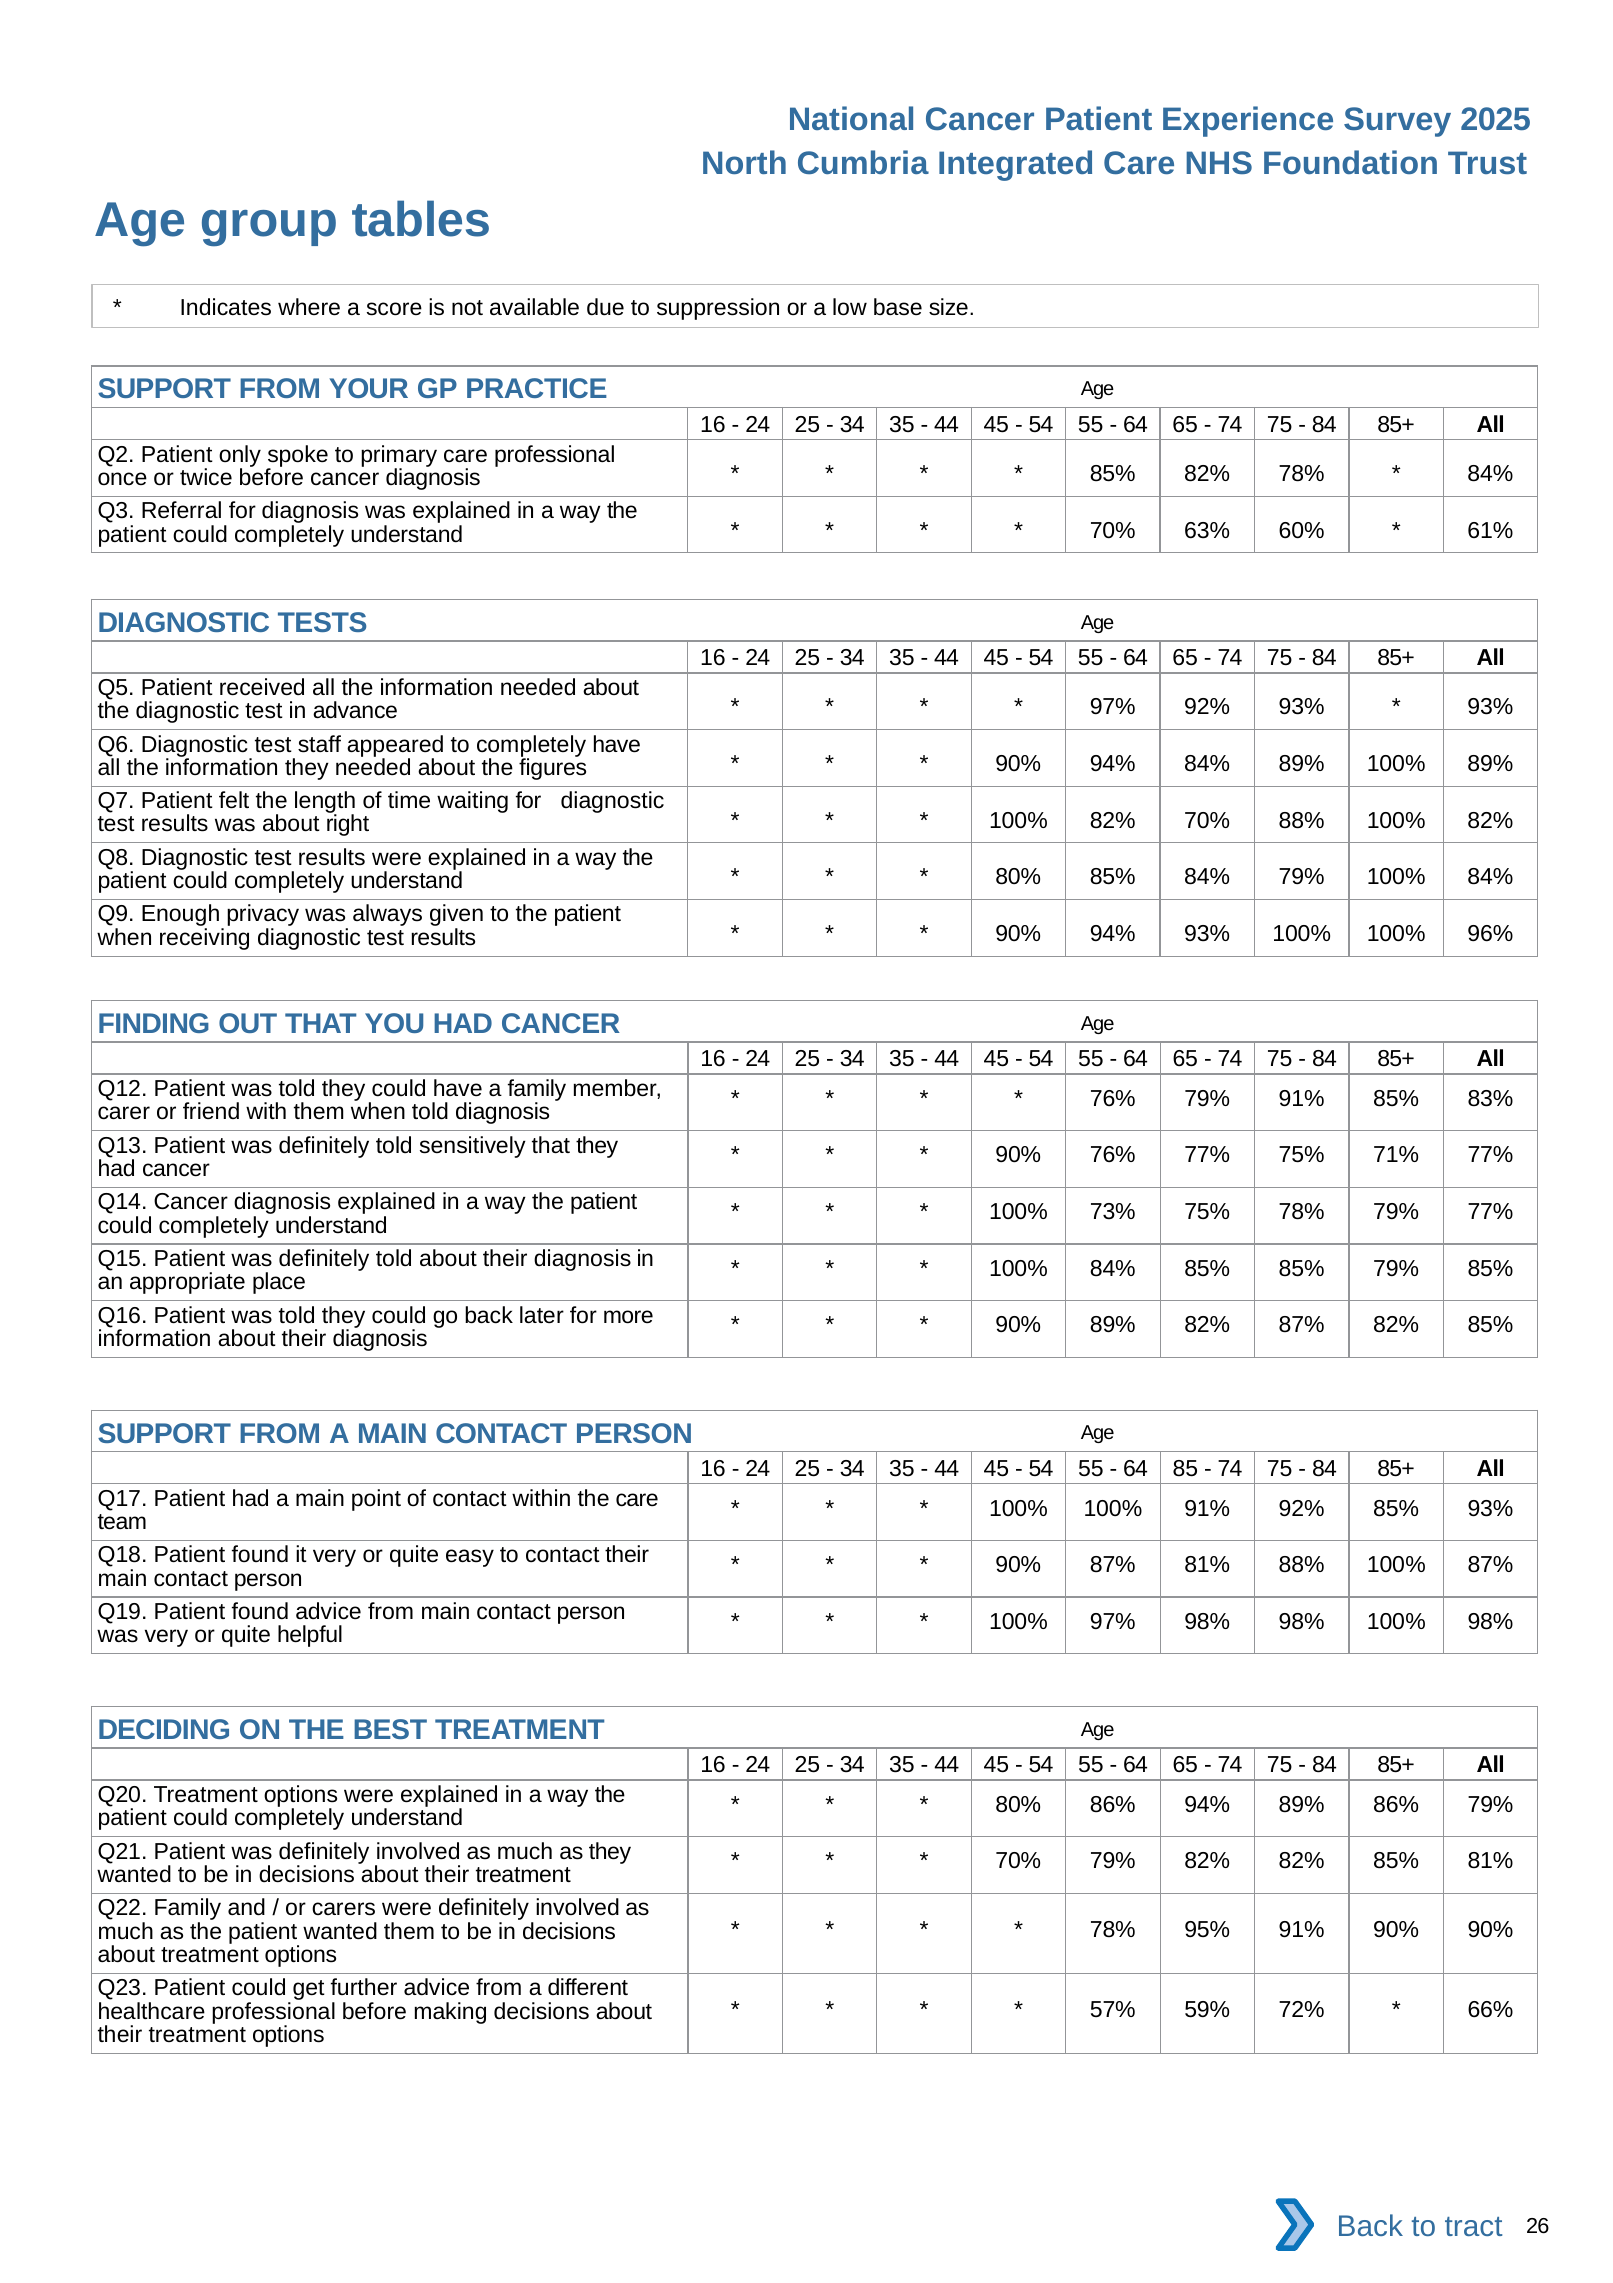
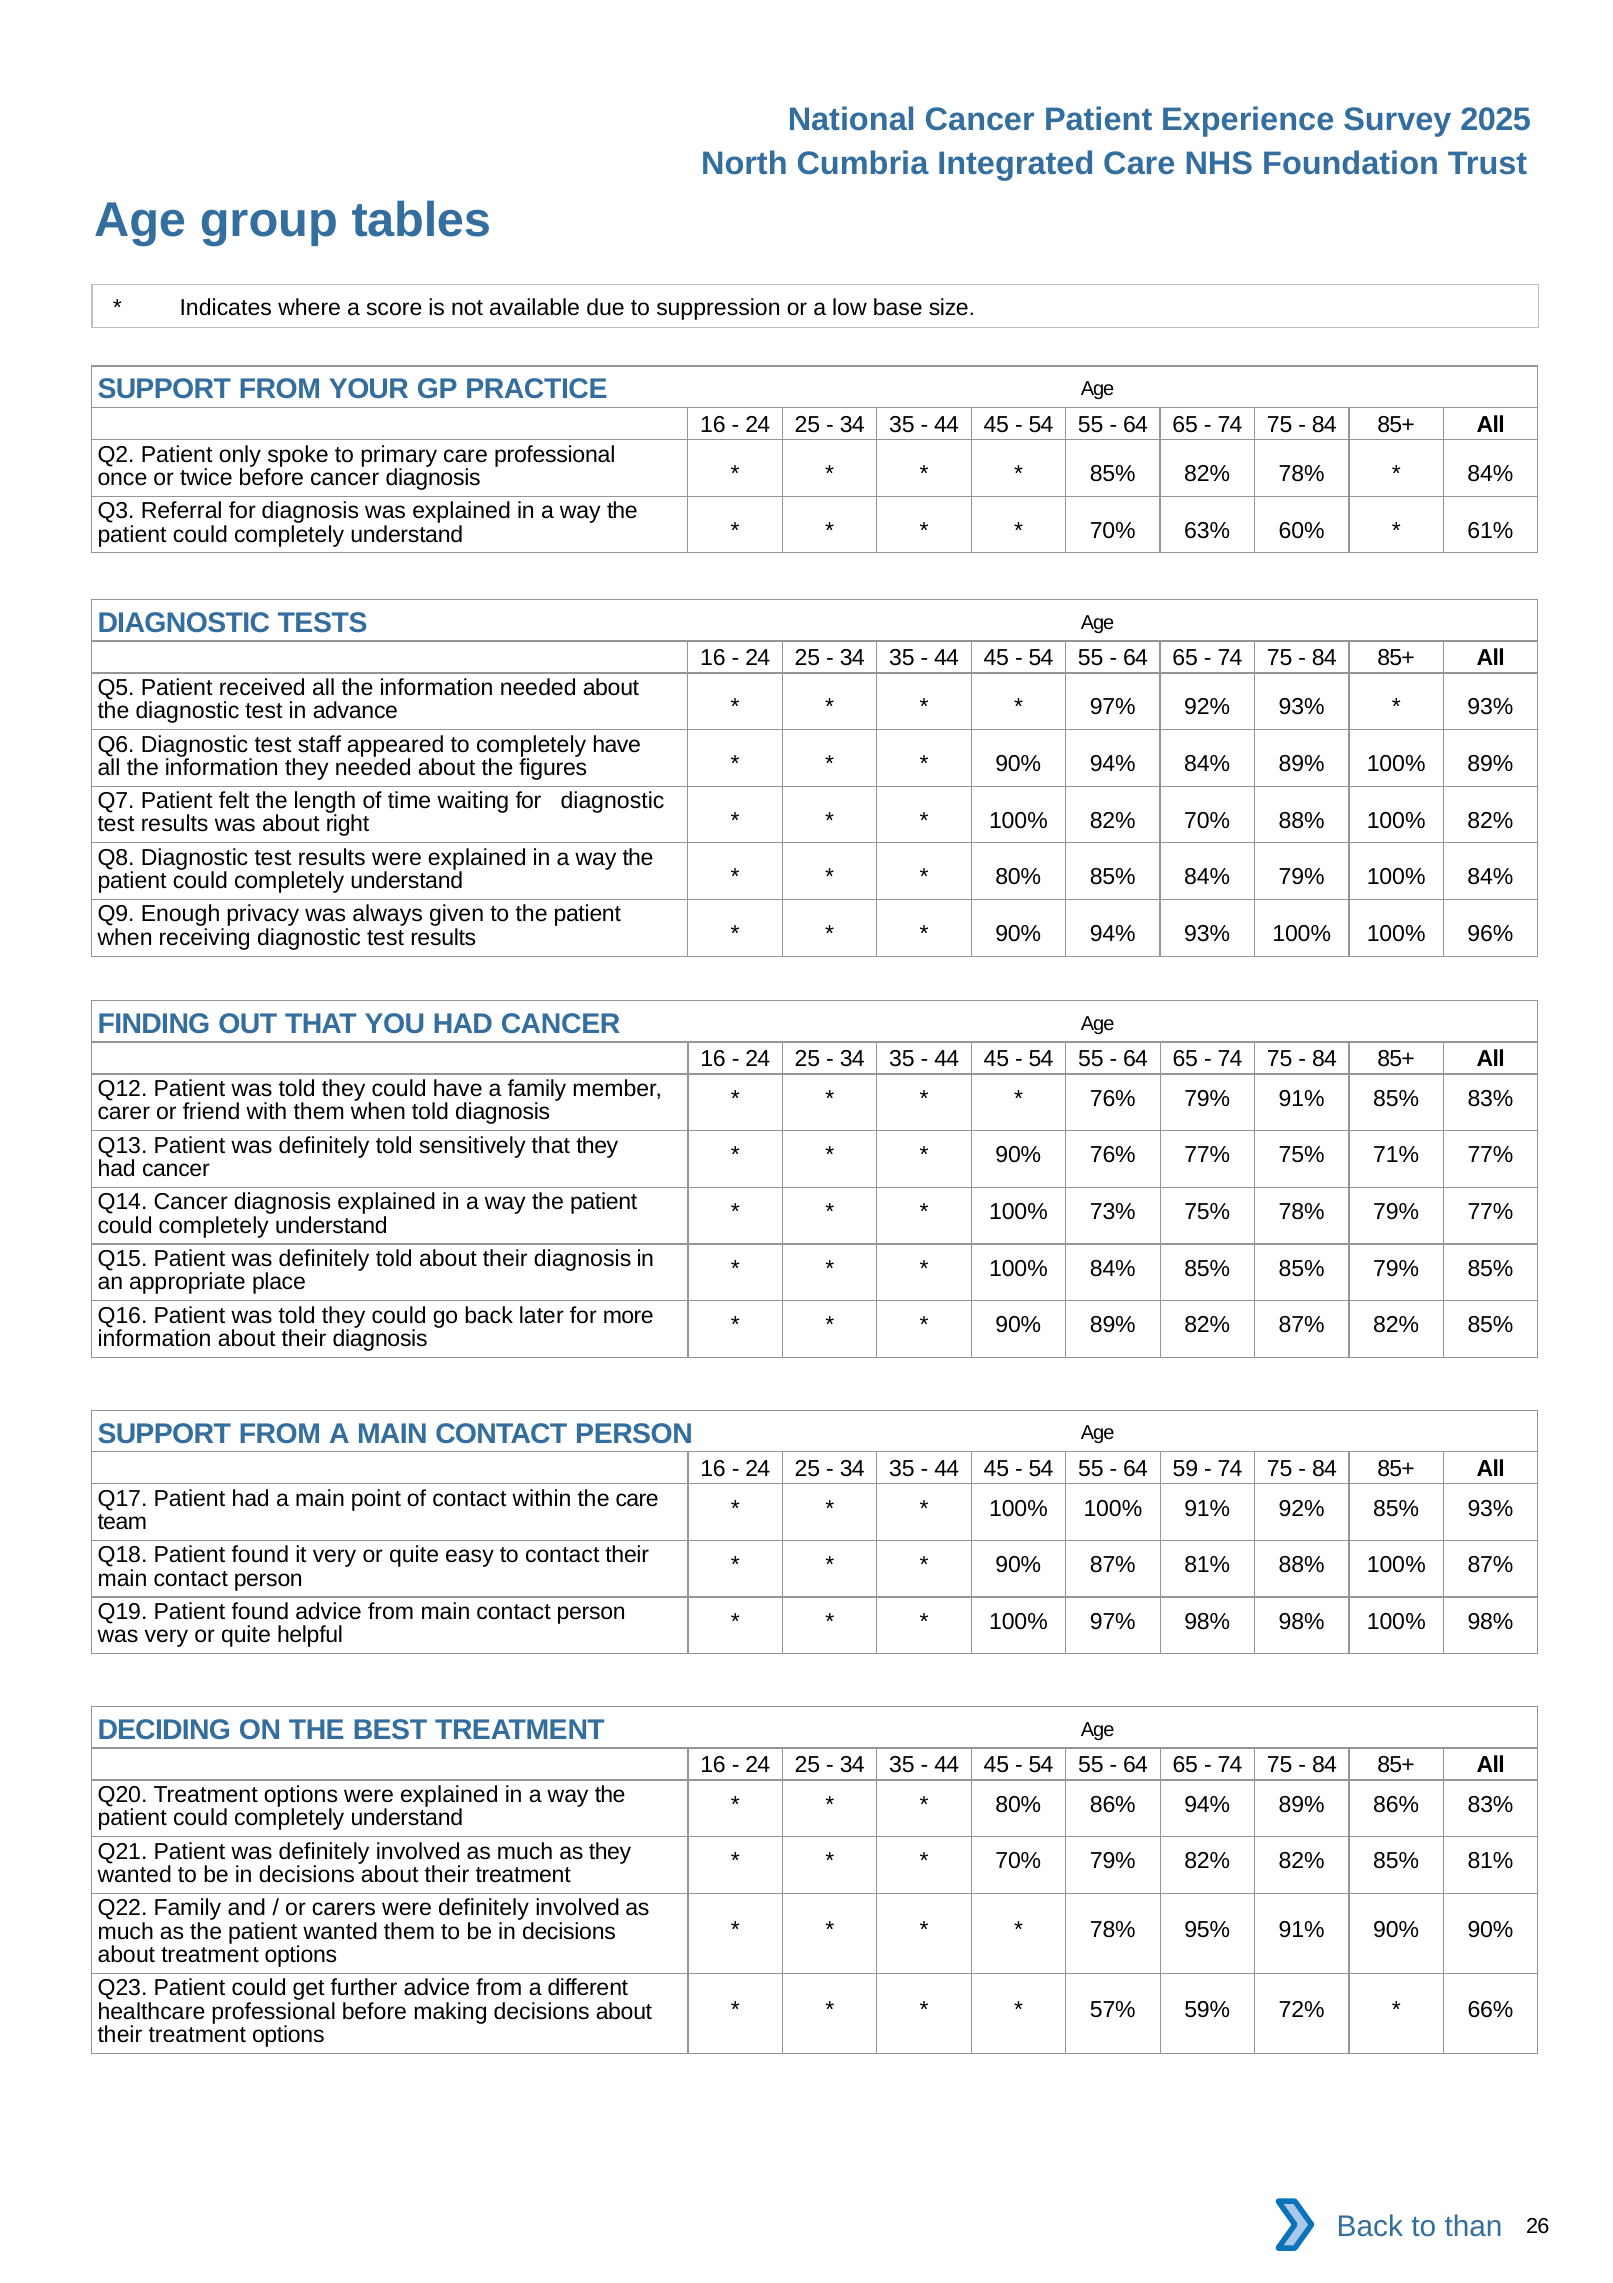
85: 85 -> 59 (1185, 1468)
86% 79%: 79% -> 83% (1491, 1804)
tract: tract -> than (1474, 2226)
